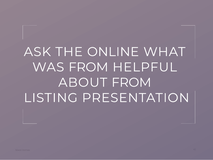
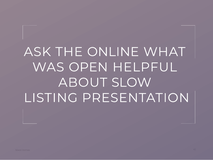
WAS FROM: FROM -> OPEN (88, 67)
ABOUT FROM: FROM -> SLOW (131, 82)
